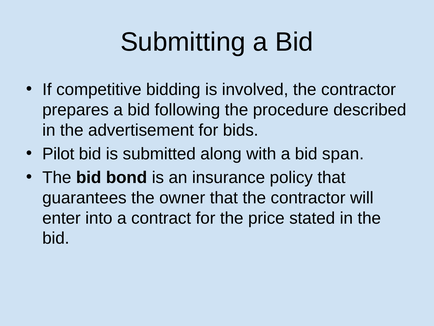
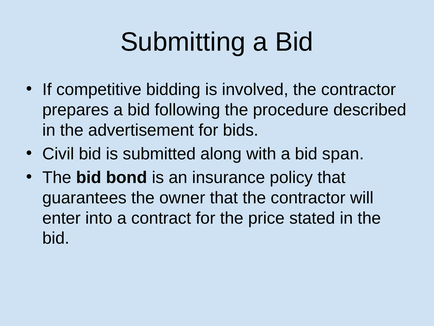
Pilot: Pilot -> Civil (58, 154)
